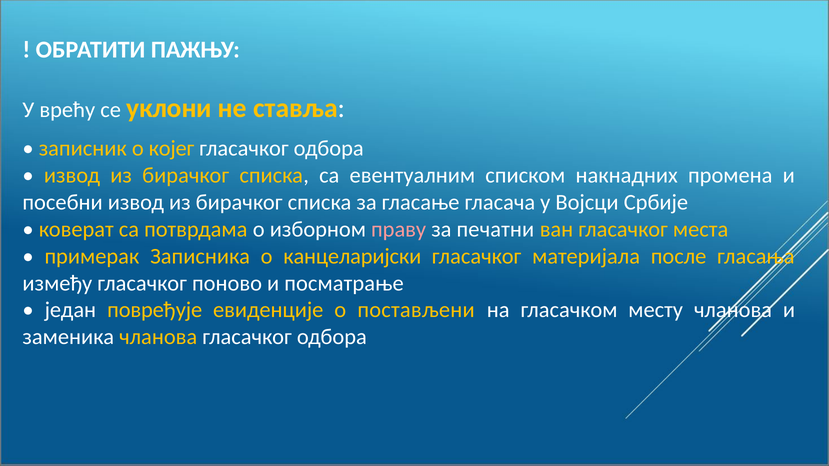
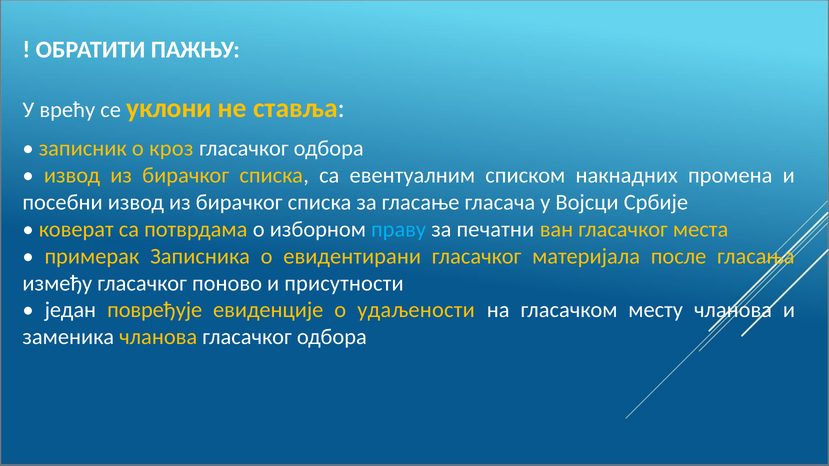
којег: којег -> кроз (171, 148)
праву colour: pink -> light blue (399, 229)
канцеларијски: канцеларијски -> евидентирани (352, 256)
посматрање: посматрање -> присутности (344, 283)
постављени: постављени -> удаљености (416, 310)
